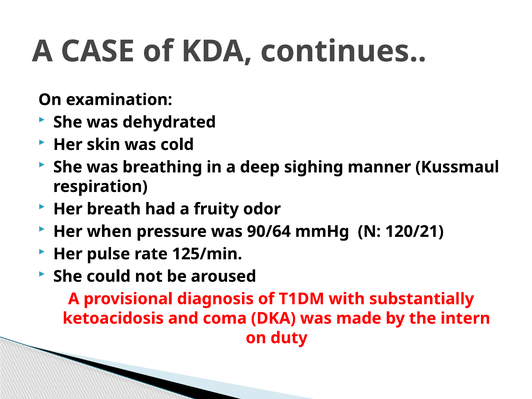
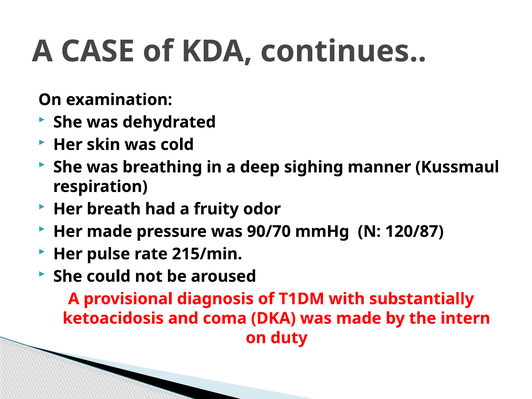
Her when: when -> made (109, 231)
90/64: 90/64 -> 90/70 (269, 231)
120/21: 120/21 -> 120/87 (414, 231)
125/min: 125/min -> 215/min (207, 254)
